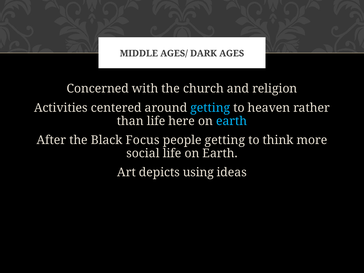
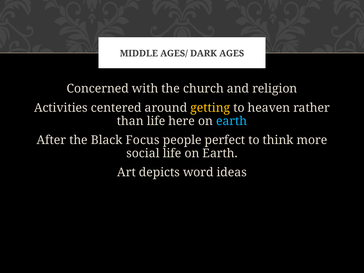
getting colour: light blue -> yellow (210, 108)
people getting: getting -> perfect (225, 140)
using: using -> word (198, 172)
